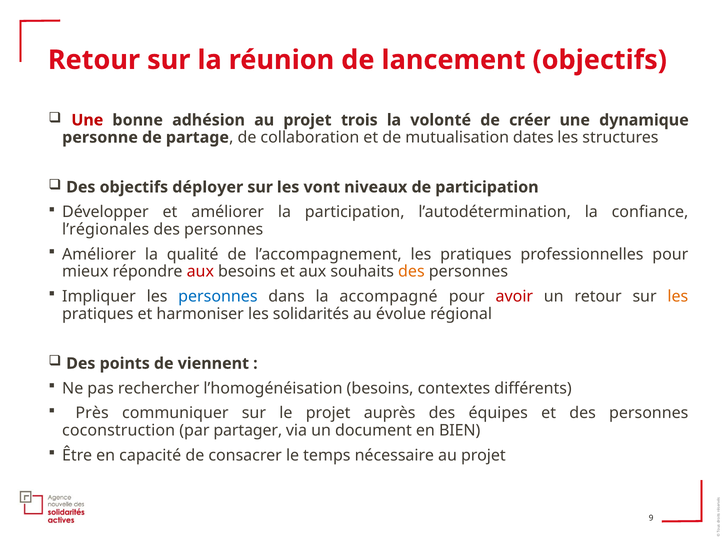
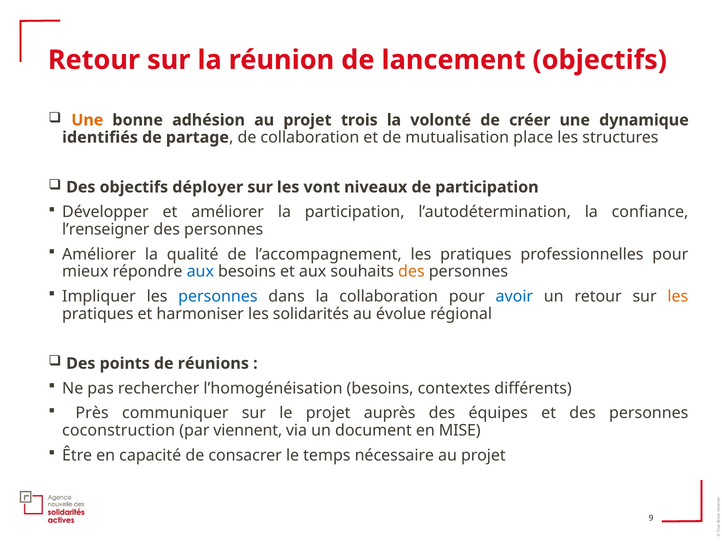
Une colour: red -> orange (87, 120)
personne: personne -> identifiés (100, 137)
dates: dates -> place (533, 137)
l’régionales: l’régionales -> l’renseigner (106, 229)
aux colour: red -> blue (200, 271)
la accompagné: accompagné -> collaboration (389, 296)
avoir colour: red -> blue (514, 296)
viennent: viennent -> réunions (213, 363)
partager: partager -> viennent (248, 430)
BIEN: BIEN -> MISE (460, 430)
